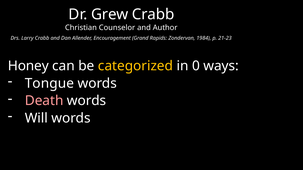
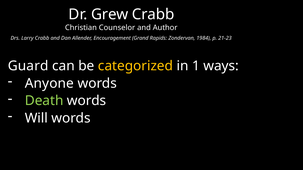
Honey: Honey -> Guard (28, 66)
0: 0 -> 1 (196, 66)
Tongue: Tongue -> Anyone (49, 84)
Death colour: pink -> light green (44, 101)
